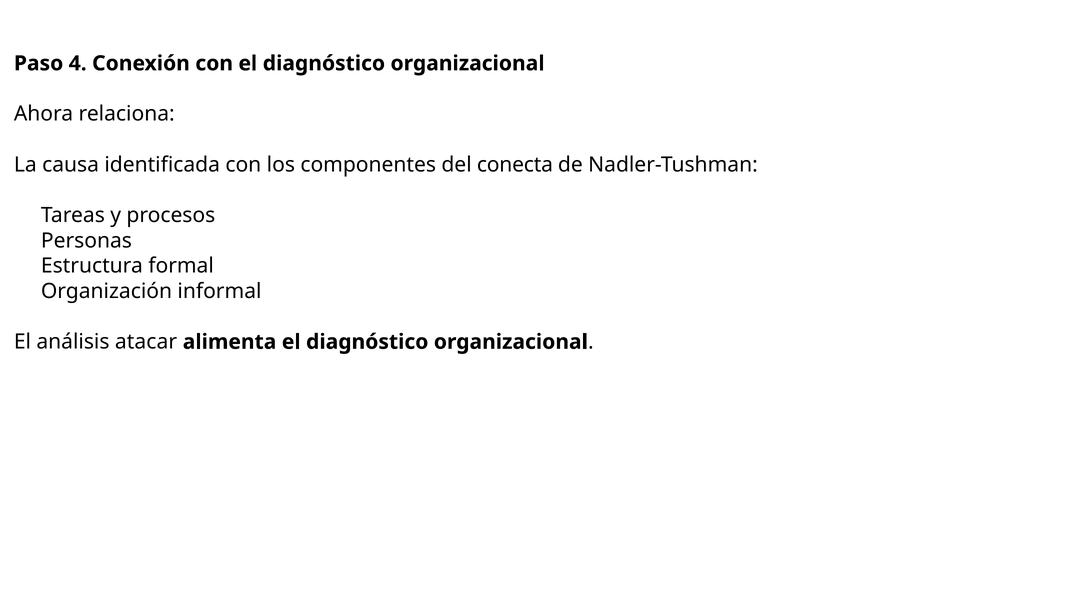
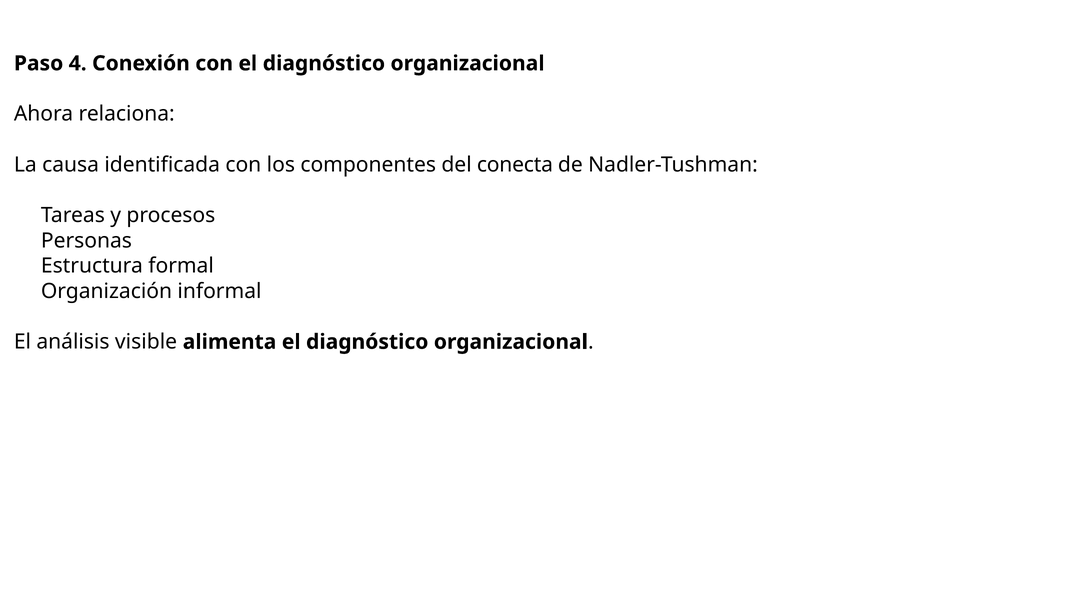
atacar: atacar -> visible (146, 342)
